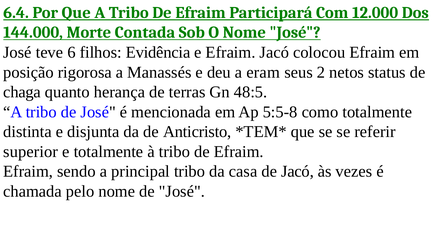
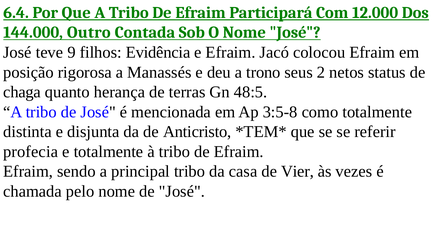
Morte: Morte -> Outro (89, 32)
6: 6 -> 9 (71, 52)
eram: eram -> trono (263, 72)
5:5-8: 5:5-8 -> 3:5-8 (280, 112)
superior: superior -> profecia (31, 151)
de Jacó: Jacó -> Vier (297, 171)
